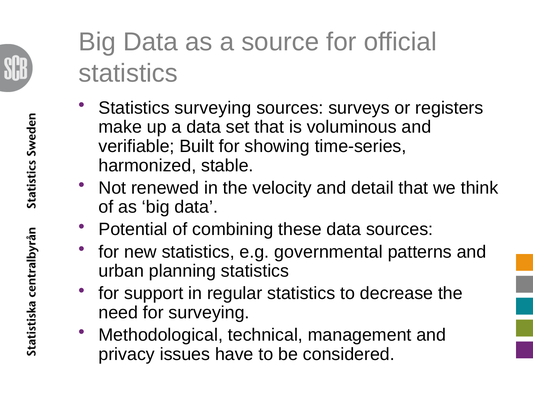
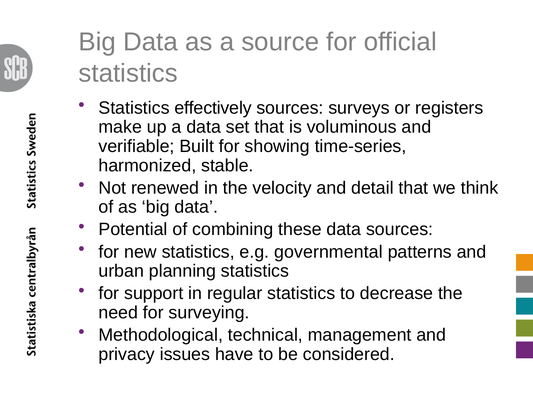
Statistics surveying: surveying -> effectively (213, 108)
